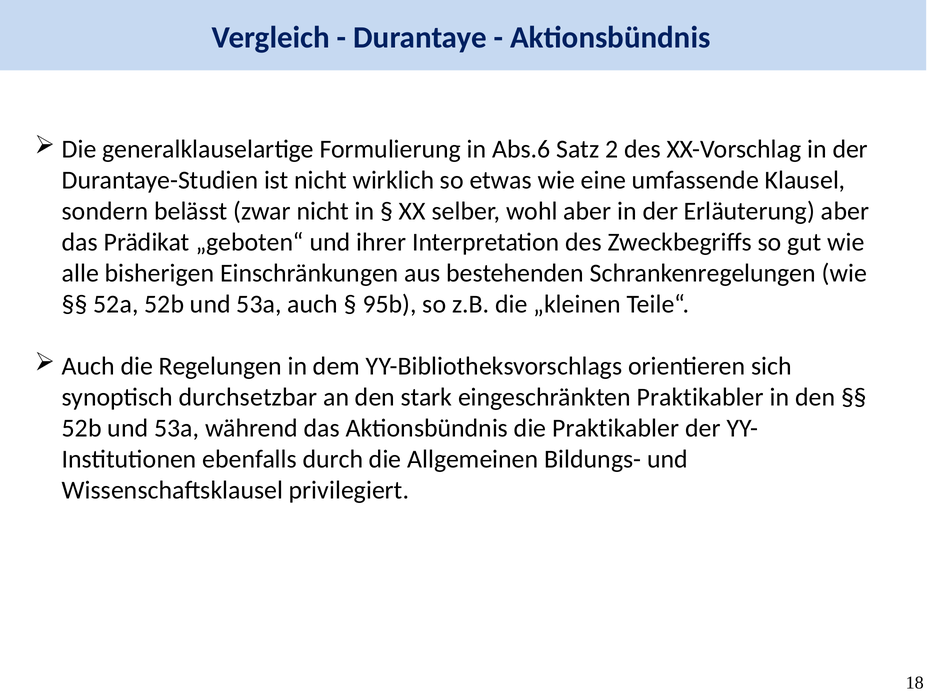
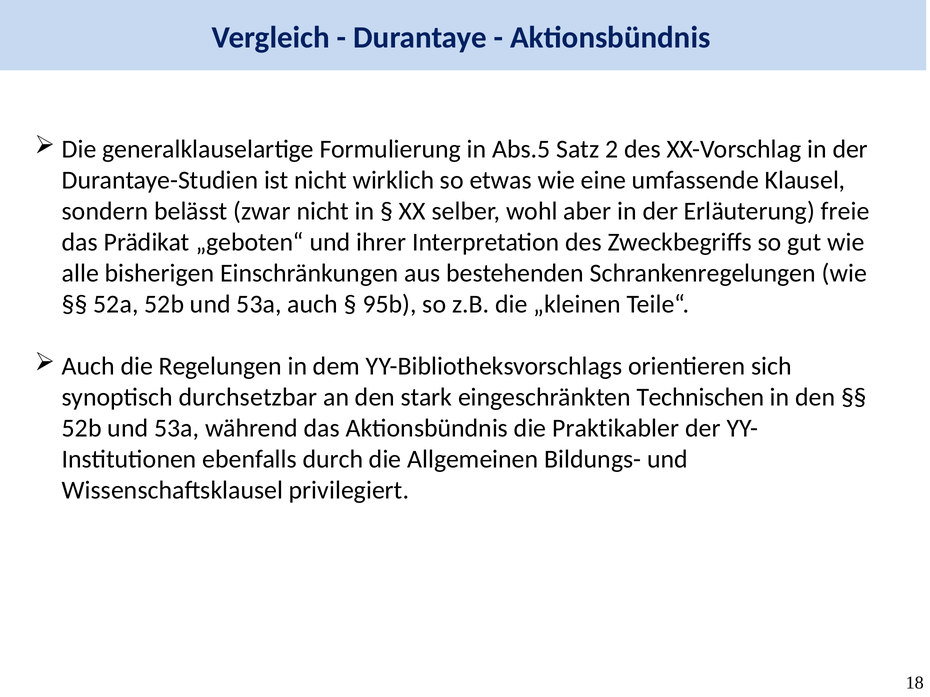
Abs.6: Abs.6 -> Abs.5 (521, 149)
Erläuterung aber: aber -> freie (845, 211)
eingeschränkten Praktikabler: Praktikabler -> Technischen (700, 397)
